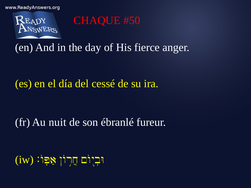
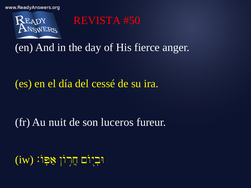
CHAQUE: CHAQUE -> REVISTA (97, 20)
ébranlé: ébranlé -> luceros (117, 122)
